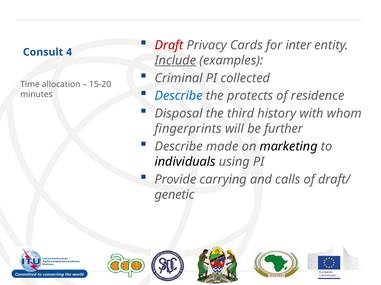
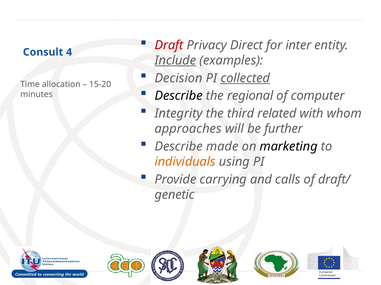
Cards: Cards -> Direct (247, 45)
Criminal: Criminal -> Decision (179, 78)
collected underline: none -> present (245, 78)
Describe colour: blue -> black (179, 96)
protects: protects -> regional (250, 96)
residence: residence -> computer (318, 96)
Disposal: Disposal -> Integrity (179, 114)
history: history -> related (277, 114)
fingerprints: fingerprints -> approaches (188, 129)
individuals colour: black -> orange (185, 162)
